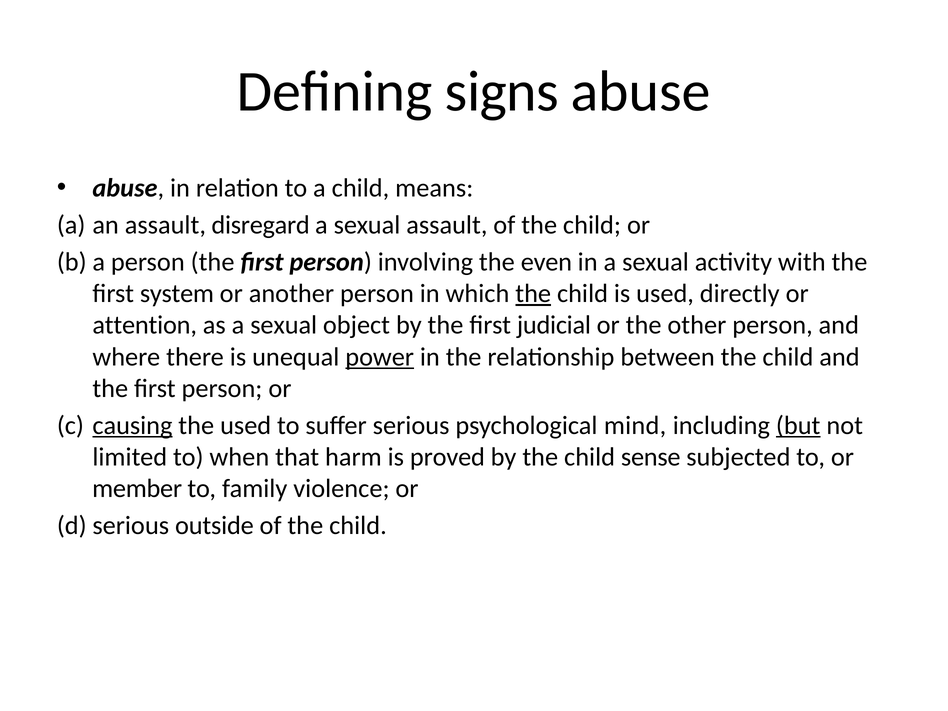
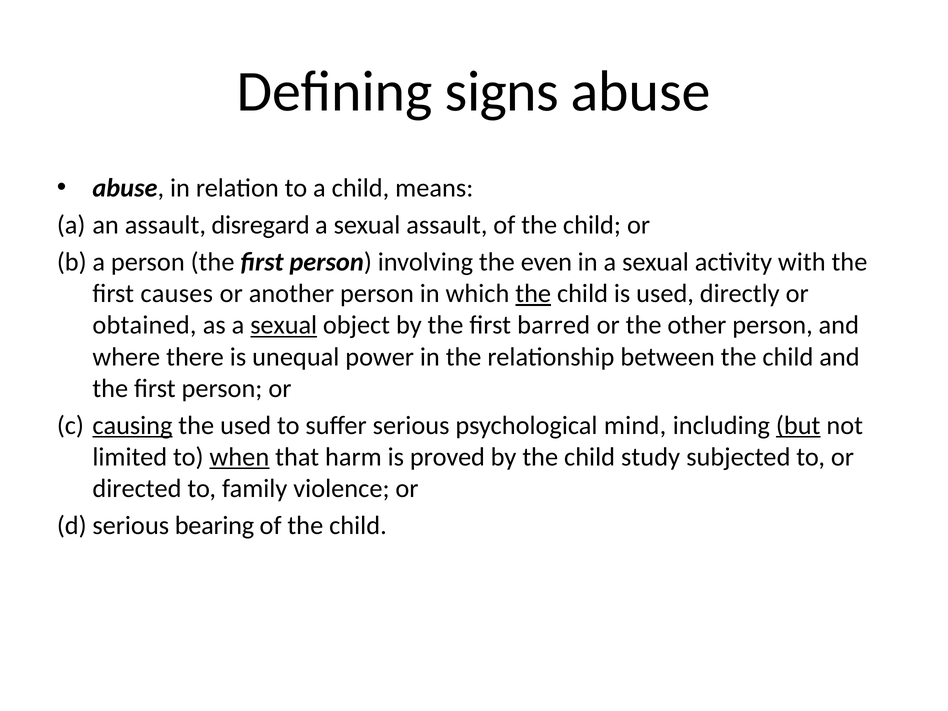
system: system -> causes (177, 294)
attention: attention -> obtained (144, 325)
sexual underline: none -> present (284, 325)
judicial: judicial -> barred (554, 325)
power underline: present -> none (380, 357)
when underline: none -> present (239, 457)
sense: sense -> study (651, 457)
member: member -> directed (137, 489)
outside: outside -> bearing (214, 525)
